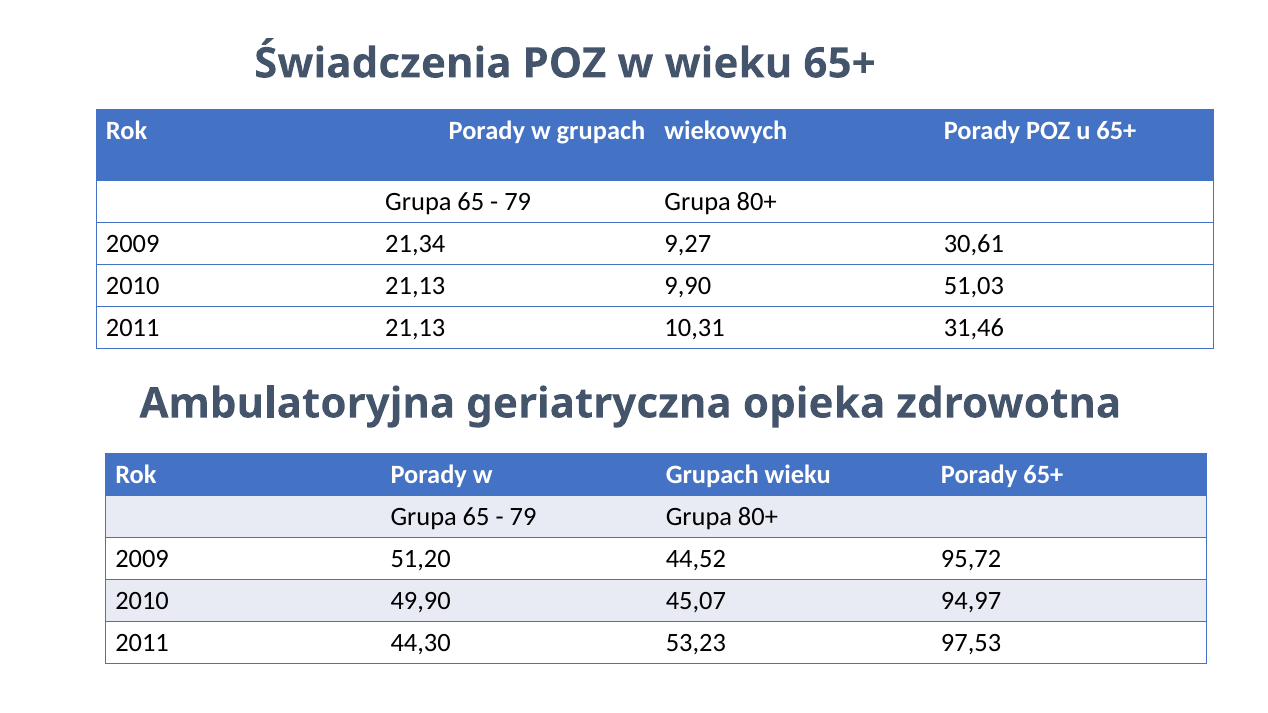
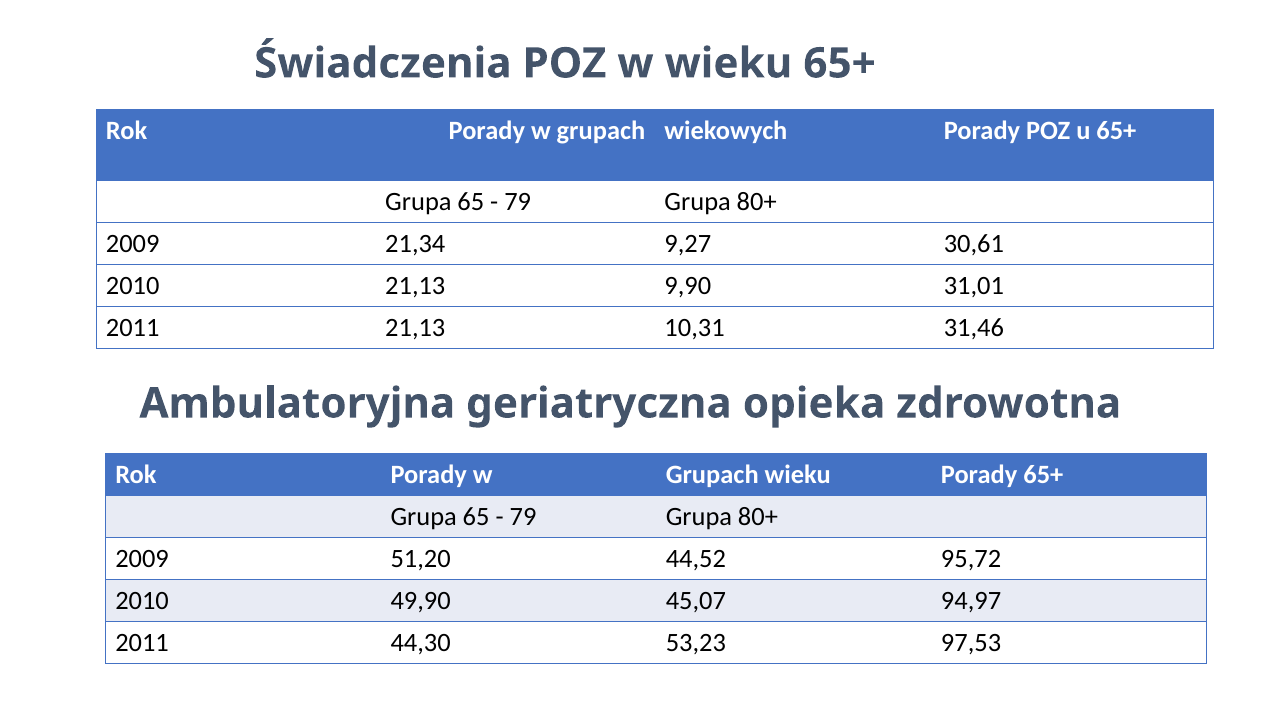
51,03: 51,03 -> 31,01 (974, 286)
